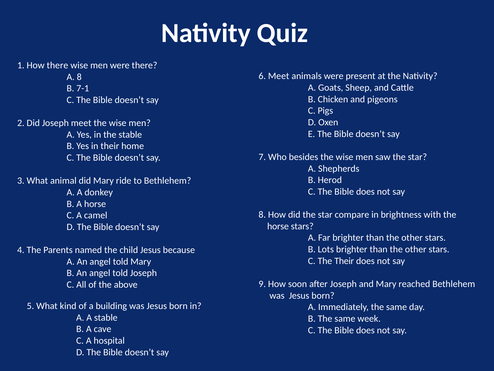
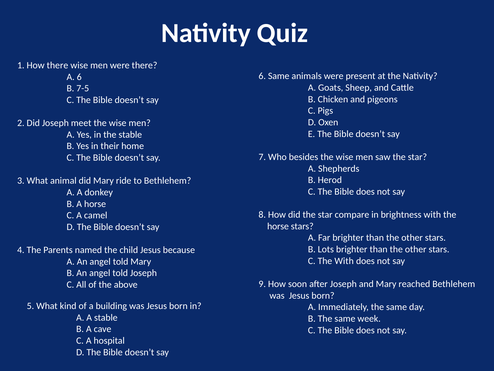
6 Meet: Meet -> Same (279, 76)
A 8: 8 -> 6 (79, 77)
7-1: 7-1 -> 7-5 (83, 88)
The Their: Their -> With (344, 261)
